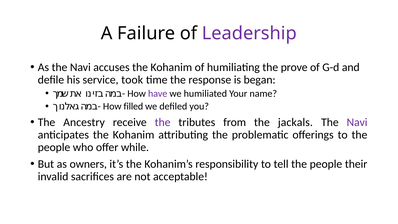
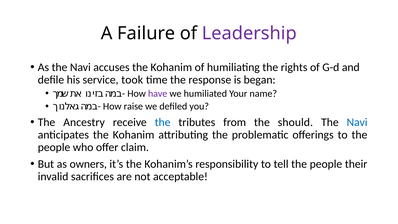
prove: prove -> rights (294, 67)
filled: filled -> raise (133, 106)
the colour: purple -> blue (163, 122)
jackals: jackals -> should (295, 122)
Navi colour: purple -> blue (357, 122)
while: while -> claim (135, 147)
